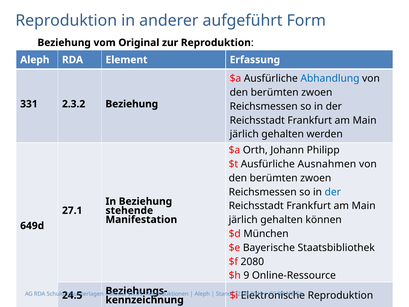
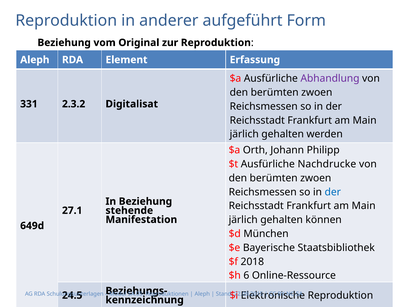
Abhandlung colour: blue -> purple (330, 79)
2.3.2 Beziehung: Beziehung -> Digitalisat (132, 104)
Ausnahmen: Ausnahmen -> Nachdrucke (327, 164)
2080: 2080 -> 2018 (252, 261)
9: 9 -> 6 (246, 275)
